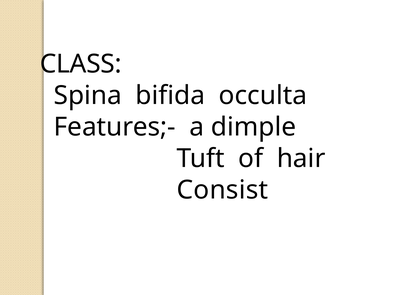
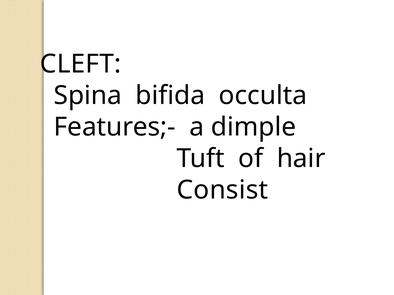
CLASS: CLASS -> CLEFT (81, 64)
